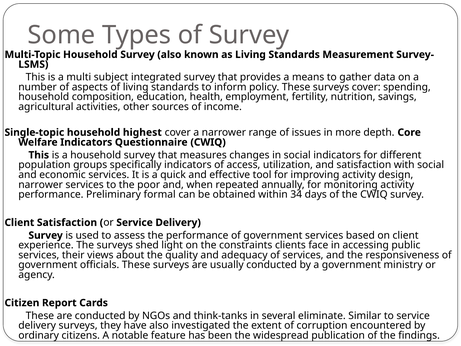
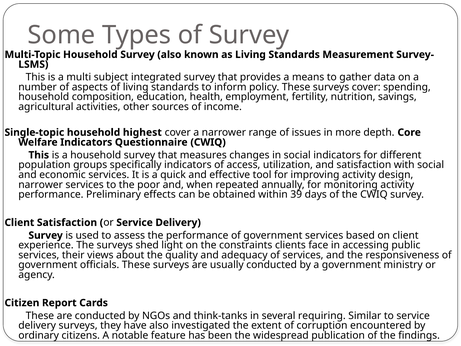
formal: formal -> effects (160, 194)
34: 34 -> 39 (296, 194)
eliminate: eliminate -> requiring (322, 315)
